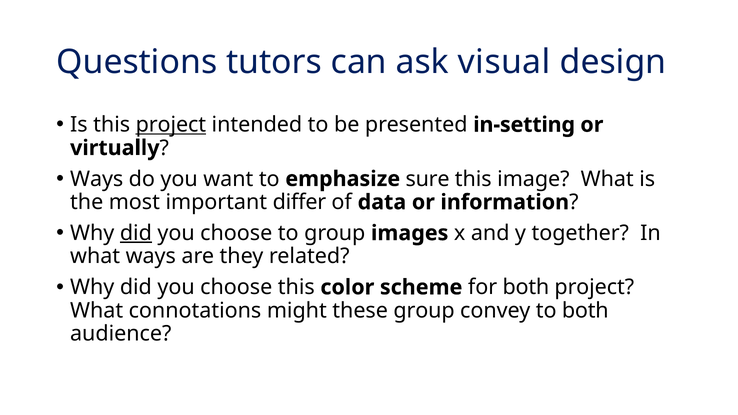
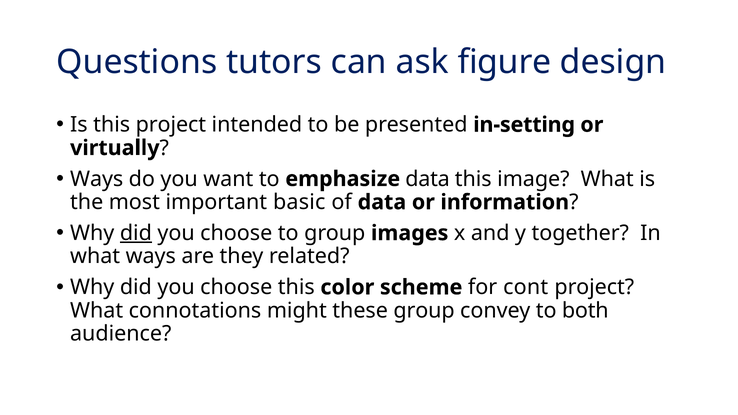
visual: visual -> figure (504, 62)
project underline: present -> none (171, 125)
emphasize sure: sure -> data (428, 179)
differ: differ -> basic (299, 202)
for both: both -> cont (526, 287)
